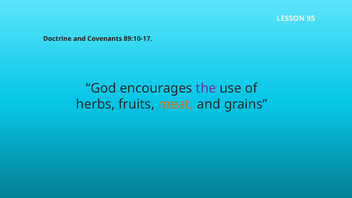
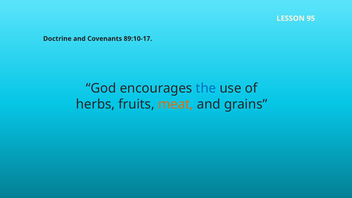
the colour: purple -> blue (206, 88)
